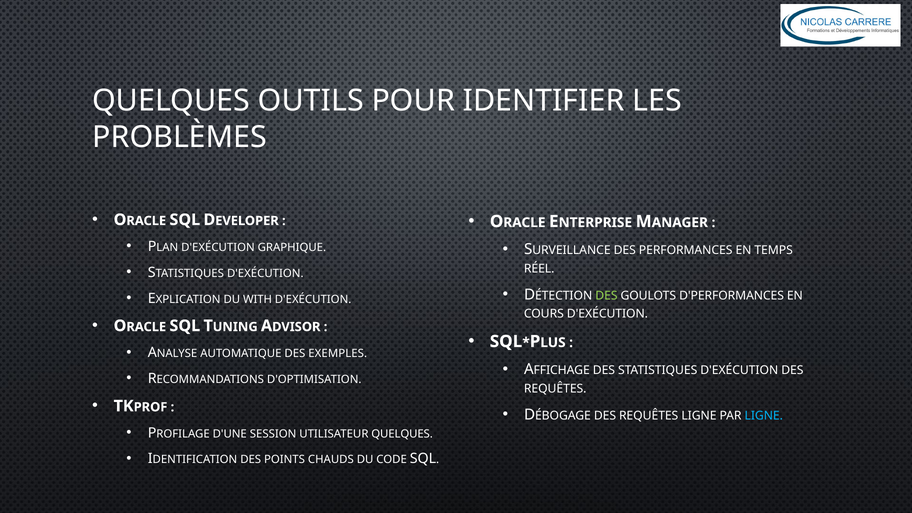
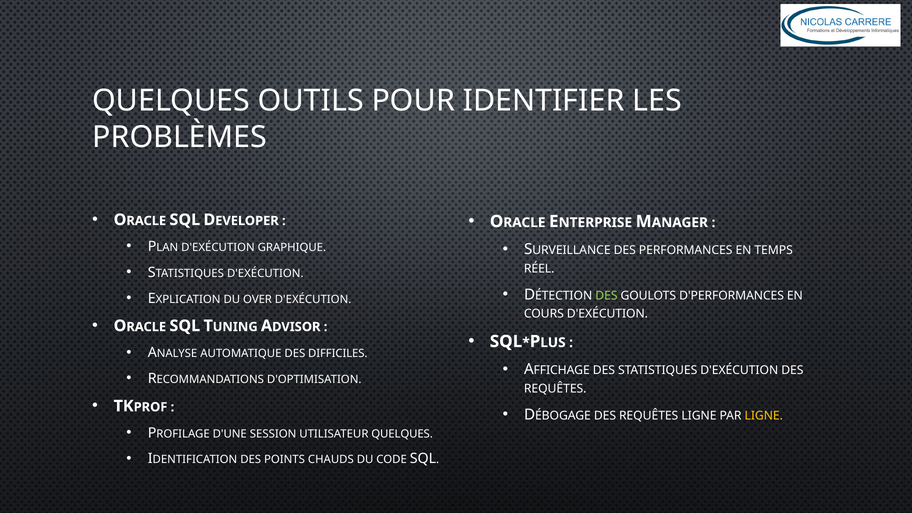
WITH: WITH -> OVER (258, 299)
EXEMPLES: EXEMPLES -> DIFFICILES (338, 354)
LIGNE colour: light blue -> yellow (764, 416)
